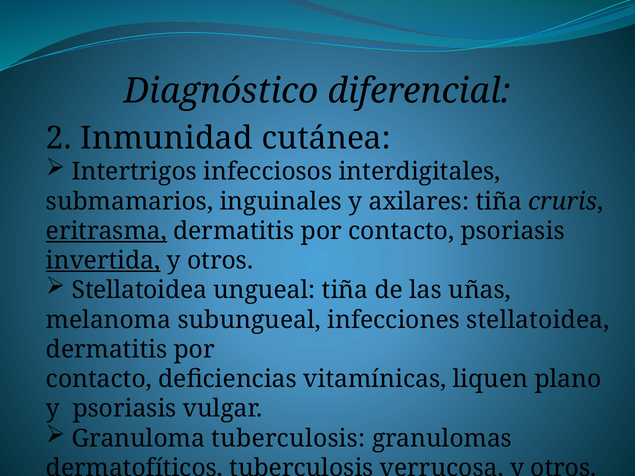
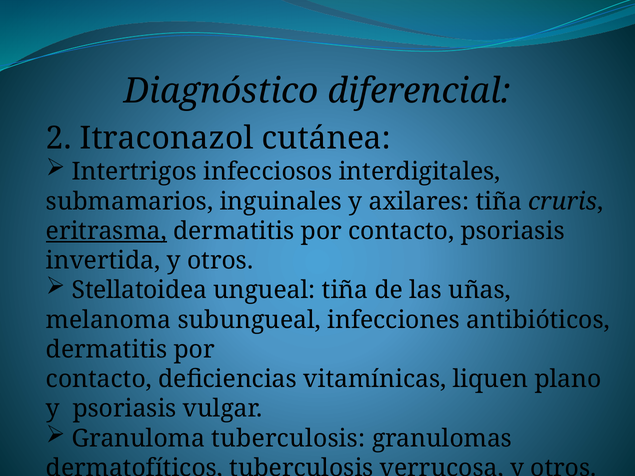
Inmunidad: Inmunidad -> Itraconazol (167, 138)
invertida underline: present -> none (103, 261)
infecciones stellatoidea: stellatoidea -> antibióticos (538, 320)
